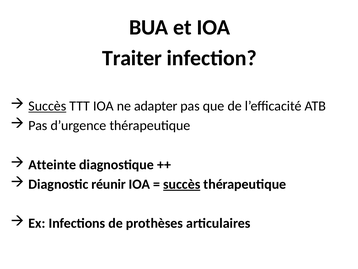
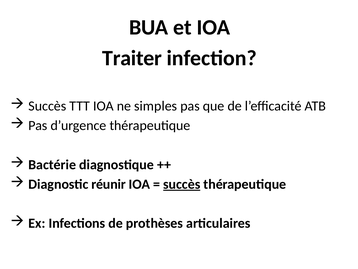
Succès underline: present -> none (47, 106)
adapter: adapter -> simples (156, 106)
Atteinte: Atteinte -> Bactérie (52, 164)
